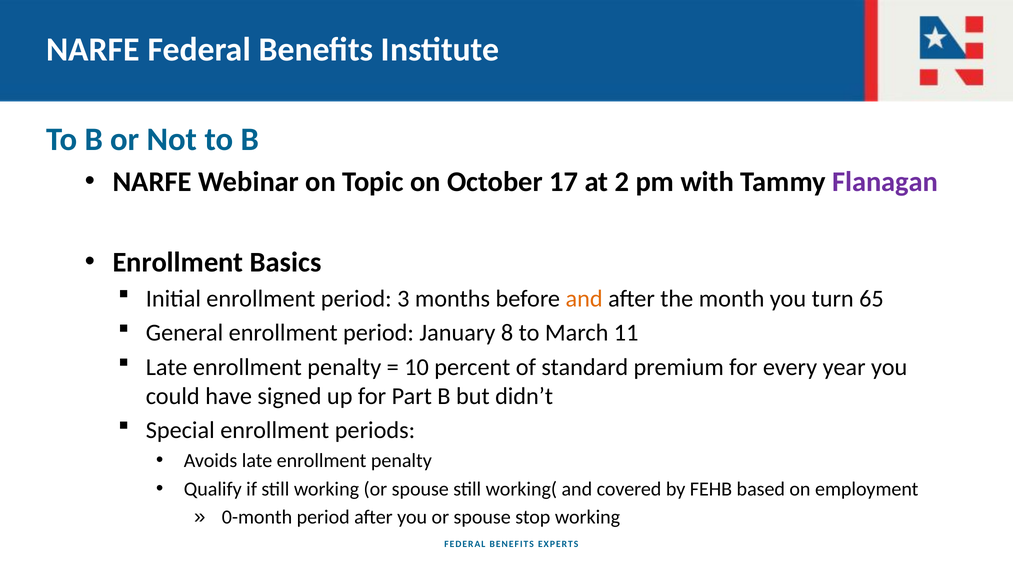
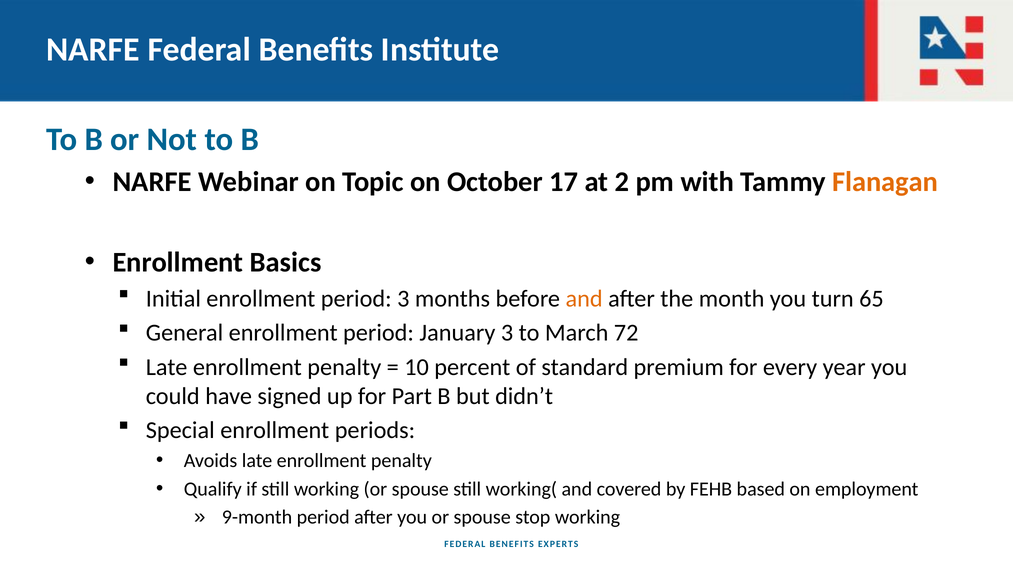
Flanagan colour: purple -> orange (885, 182)
January 8: 8 -> 3 (507, 333)
11: 11 -> 72 (626, 333)
0-month: 0-month -> 9-month (257, 517)
